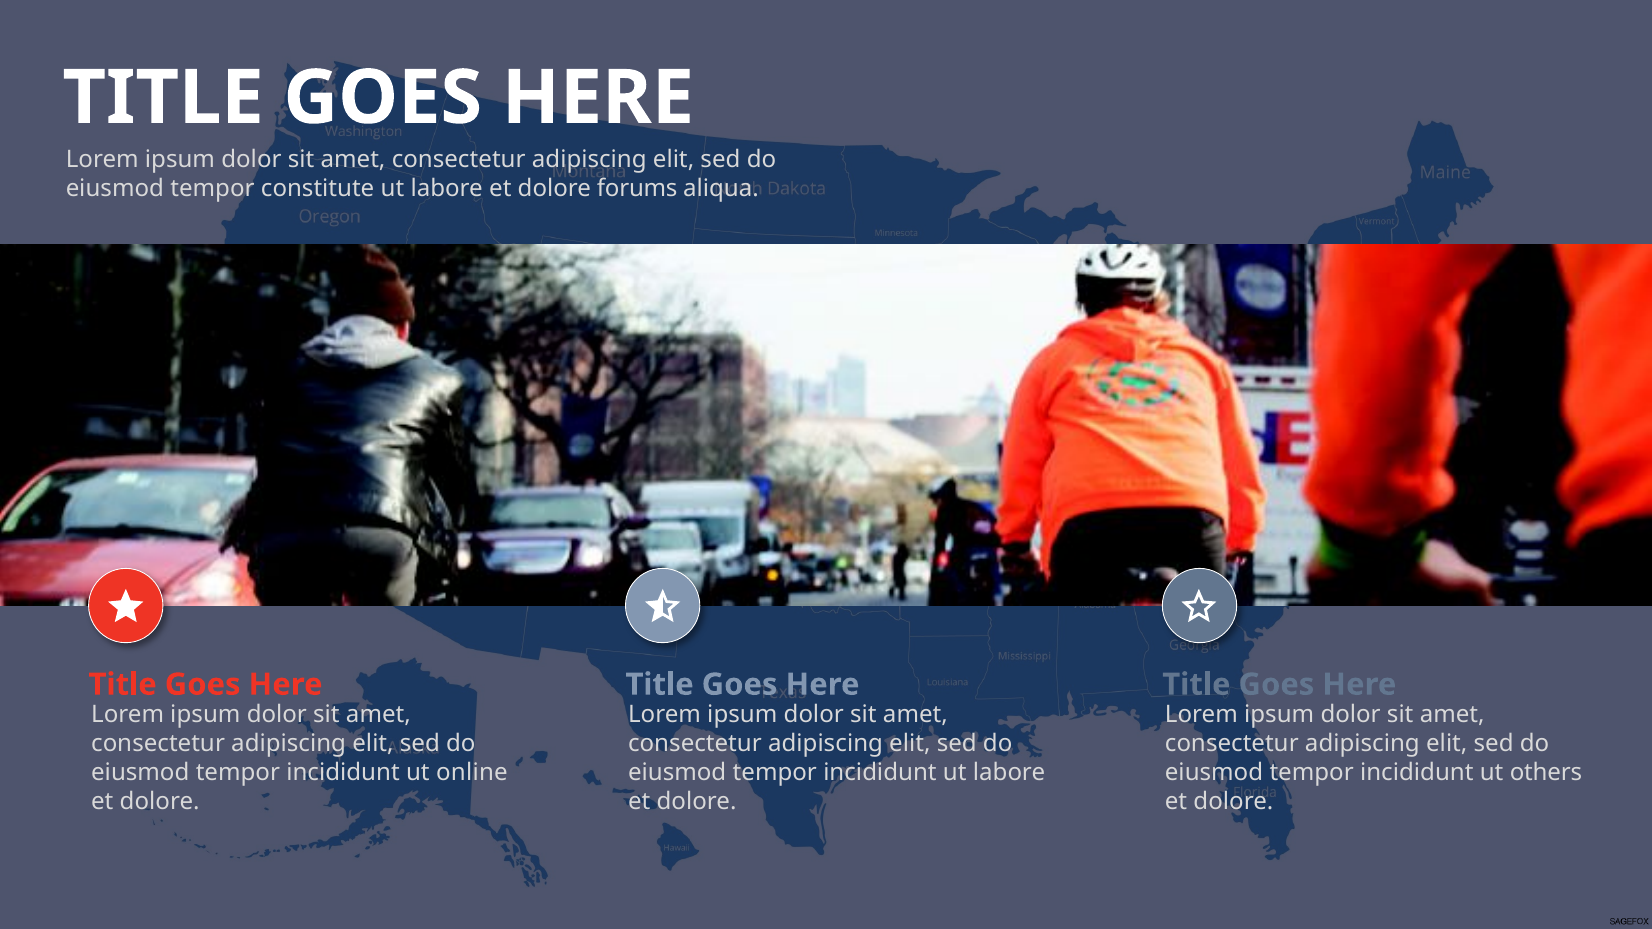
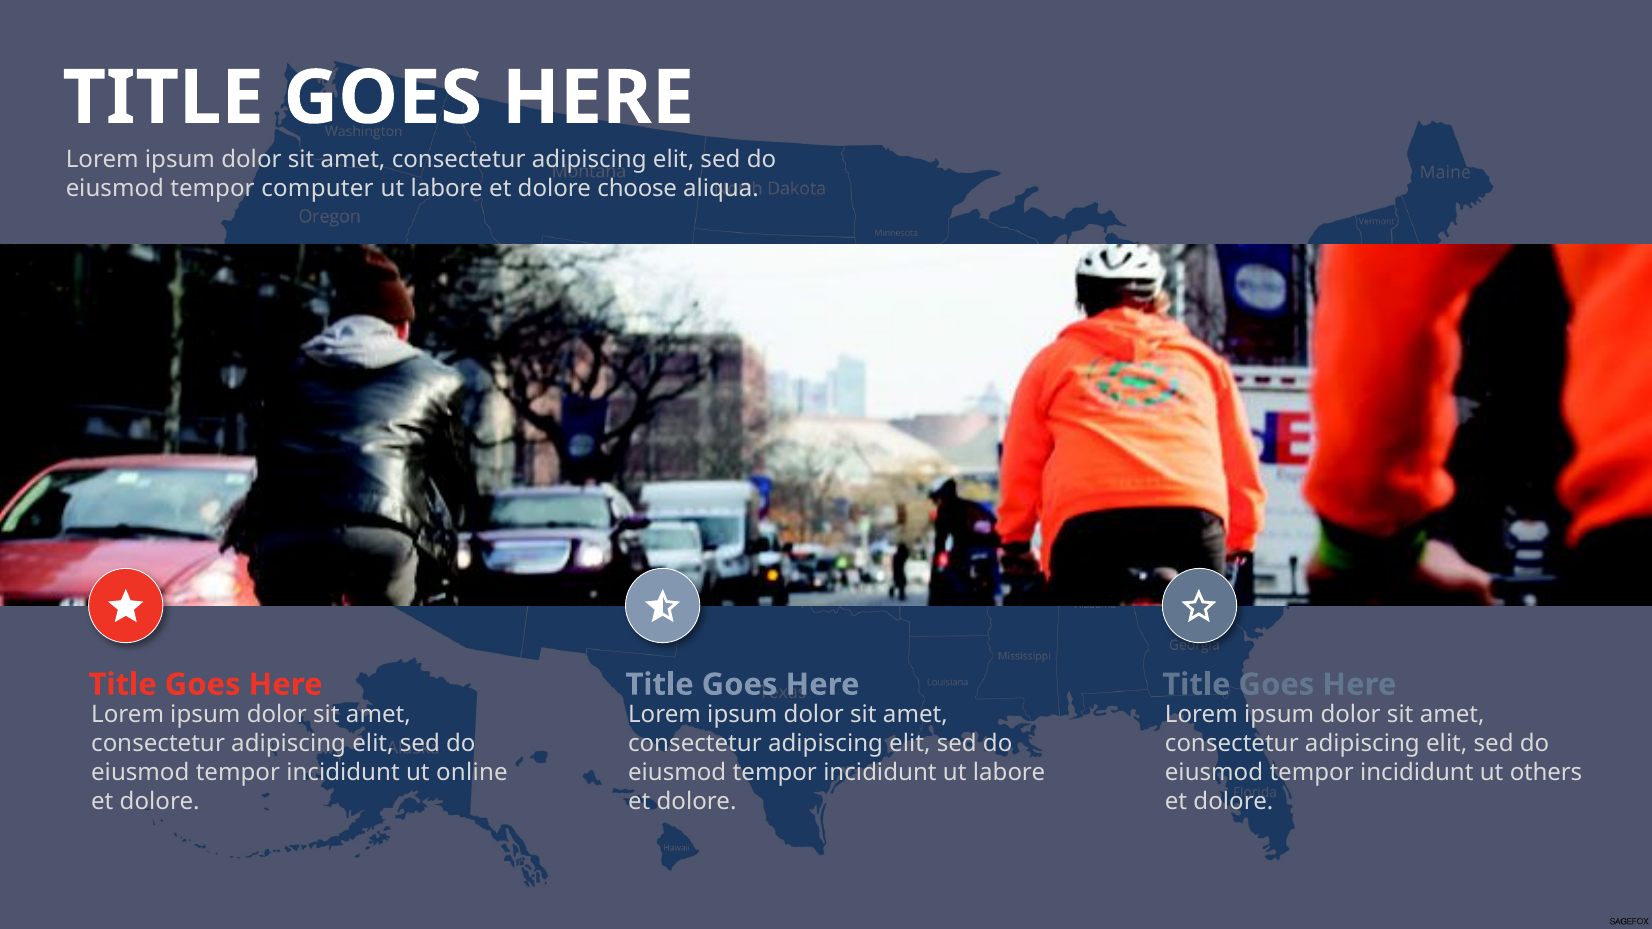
constitute: constitute -> computer (318, 188)
forums: forums -> choose (637, 188)
